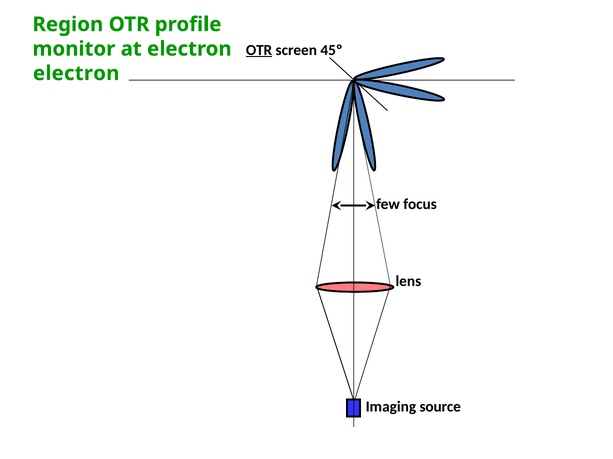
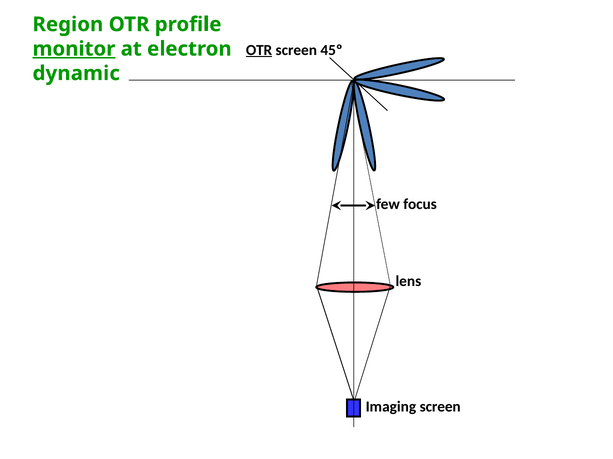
monitor underline: none -> present (74, 49)
electron: electron -> dynamic (76, 73)
Imaging source: source -> screen (440, 407)
